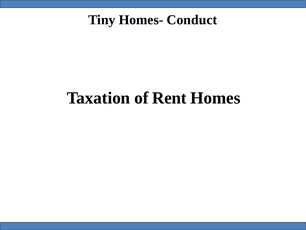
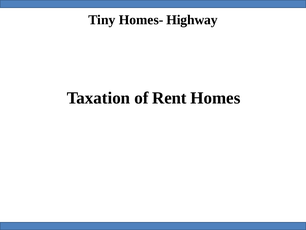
Conduct: Conduct -> Highway (192, 20)
